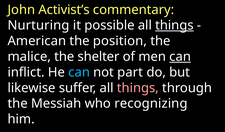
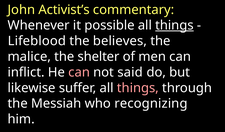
Nurturing: Nurturing -> Whenever (39, 25)
American: American -> Lifeblood (37, 41)
position: position -> believes (120, 41)
can underline: present -> none (180, 57)
can colour: light blue -> pink (79, 72)
part: part -> said (130, 72)
